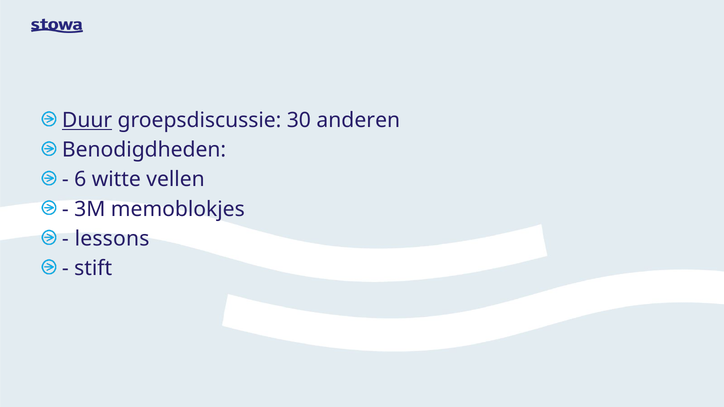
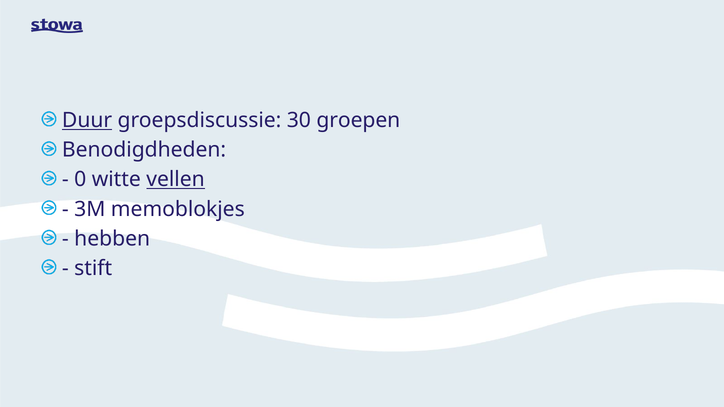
anderen: anderen -> groepen (358, 120)
6: 6 -> 0 (80, 180)
vellen underline: none -> present (176, 180)
lessons: lessons -> hebben (112, 239)
